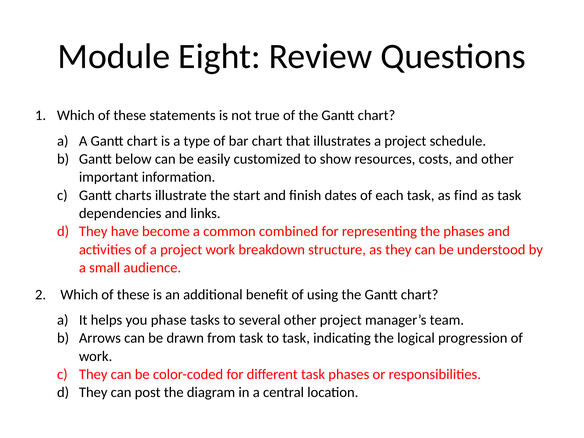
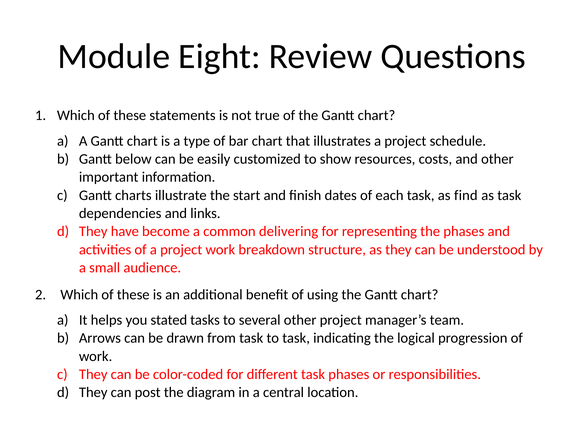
combined: combined -> delivering (289, 231)
phase: phase -> stated (169, 320)
